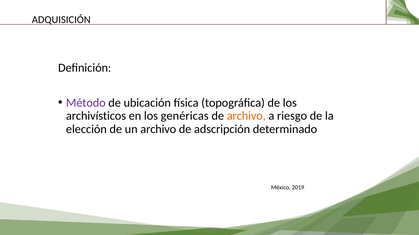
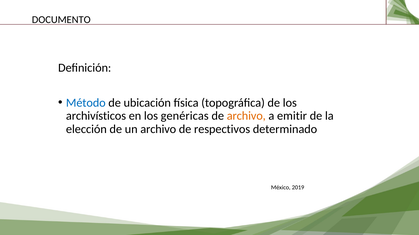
ADQUISICIÓN: ADQUISICIÓN -> DOCUMENTO (61, 20)
Método colour: purple -> blue (86, 103)
riesgo: riesgo -> emitir (292, 116)
adscripción: adscripción -> respectivos (222, 129)
